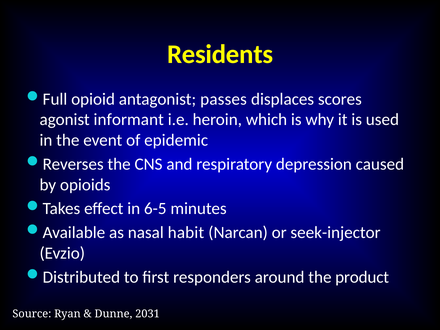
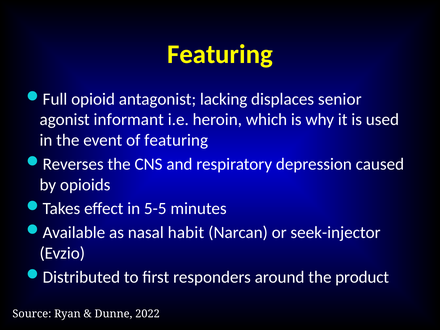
Residents: Residents -> Featuring (220, 54)
passes: passes -> lacking (224, 99)
scores: scores -> senior (340, 99)
of epidemic: epidemic -> featuring (176, 140)
6-5: 6-5 -> 5-5 (155, 209)
2031: 2031 -> 2022 (148, 314)
